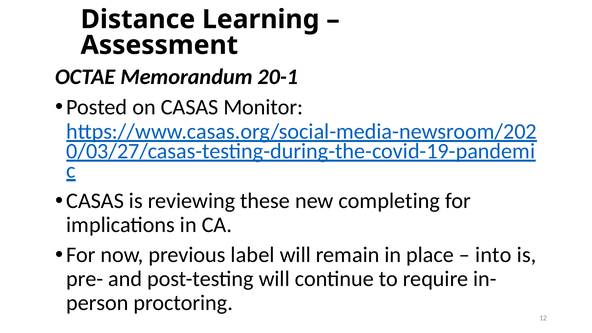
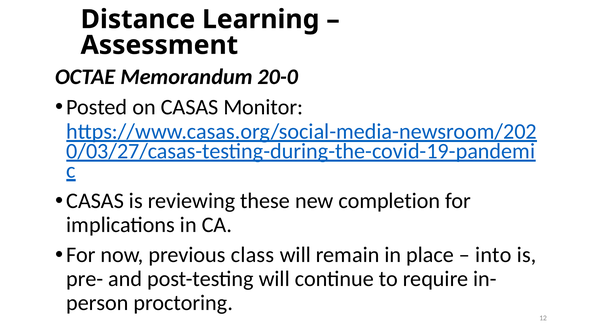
20-1: 20-1 -> 20-0 (278, 77)
completing: completing -> completion (389, 201)
label: label -> class (253, 255)
